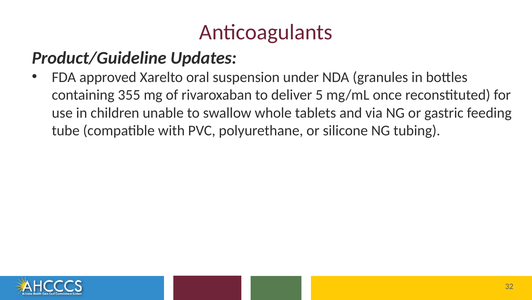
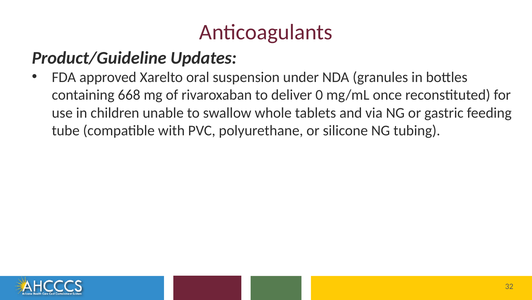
355: 355 -> 668 (129, 95)
5: 5 -> 0 (319, 95)
